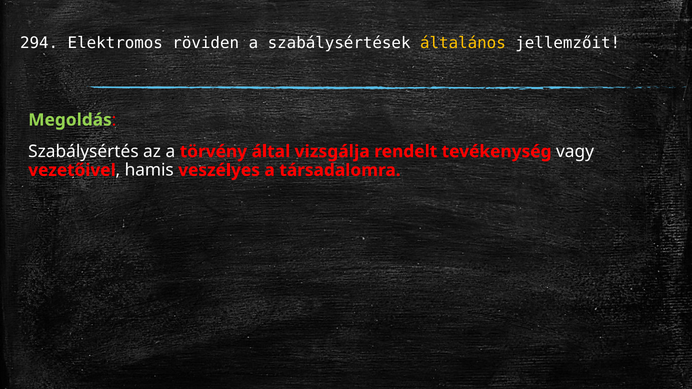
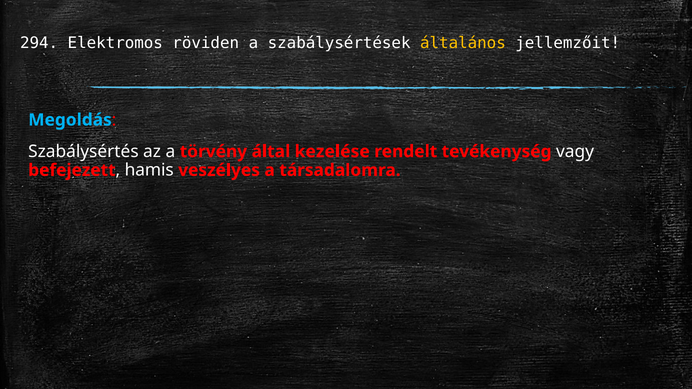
Megoldás colour: light green -> light blue (70, 120)
vizsgálja: vizsgálja -> kezelése (332, 152)
vezetőivel: vezetőivel -> befejezett (72, 170)
